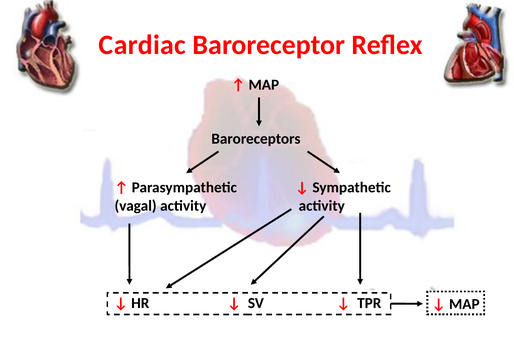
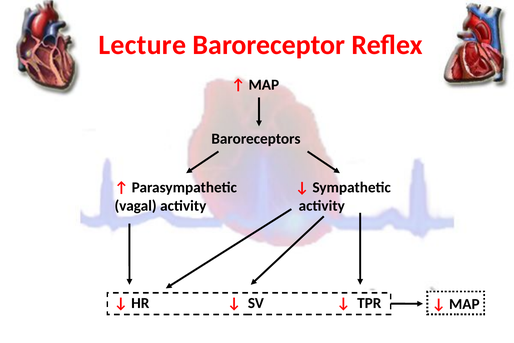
Cardiac: Cardiac -> Lecture (142, 45)
